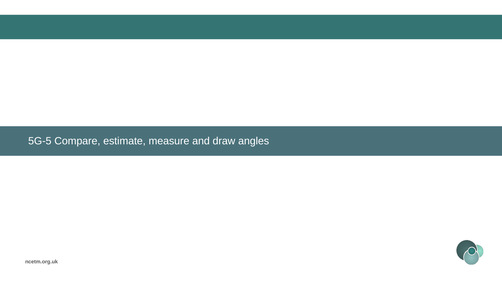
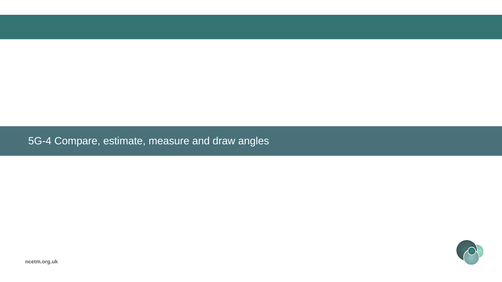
5G-5: 5G-5 -> 5G-4 (40, 141)
